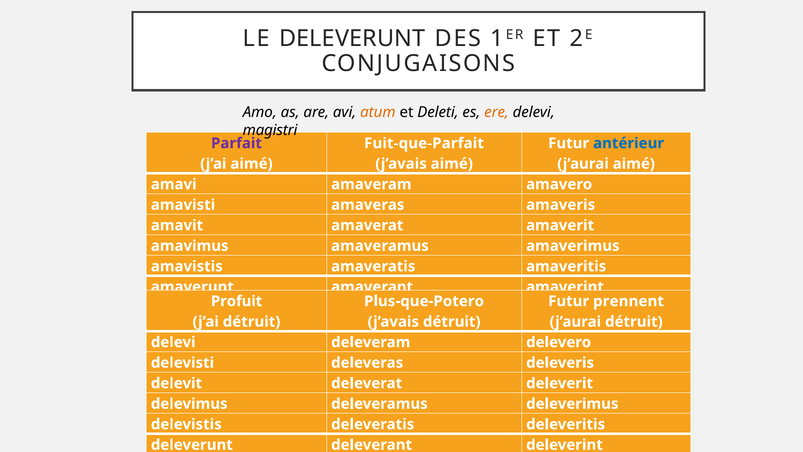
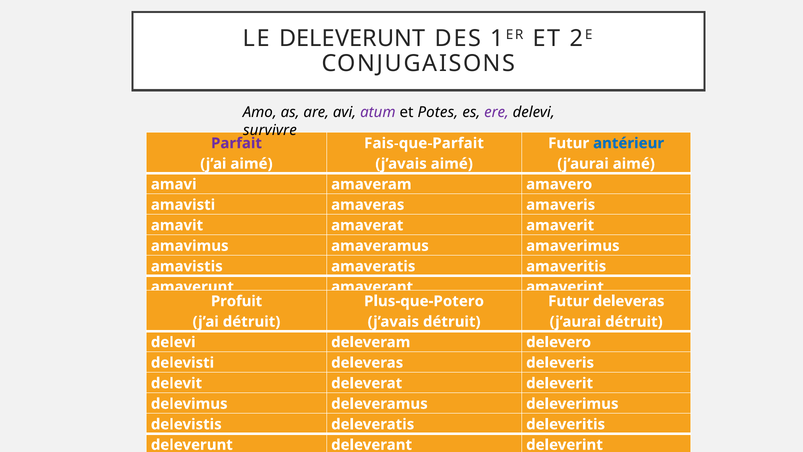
atum colour: orange -> purple (378, 112)
Deleti: Deleti -> Potes (438, 112)
ere colour: orange -> purple (497, 112)
magistri: magistri -> survivre (270, 130)
Fuit-que-Parfait: Fuit-que-Parfait -> Fais-que-Parfait (424, 143)
Futur prennent: prennent -> deleveras (629, 301)
